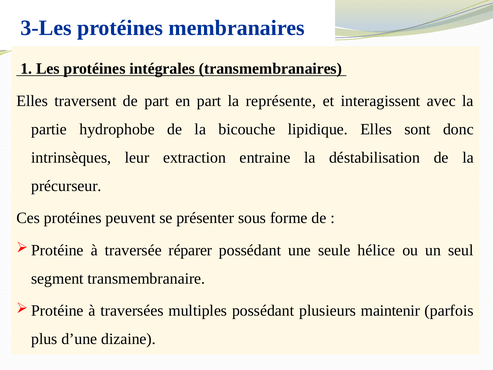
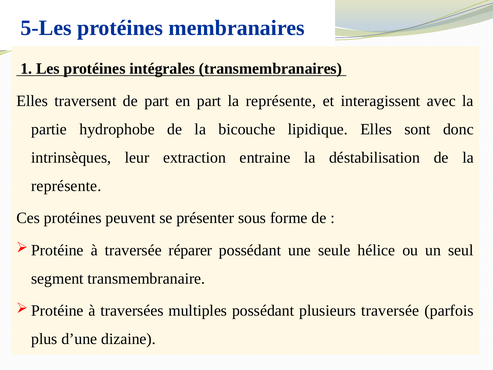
3-Les: 3-Les -> 5-Les (46, 28)
précurseur: précurseur -> représente (66, 186)
plusieurs maintenir: maintenir -> traversée (390, 311)
